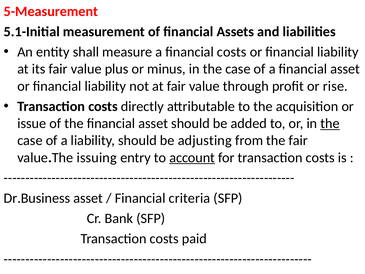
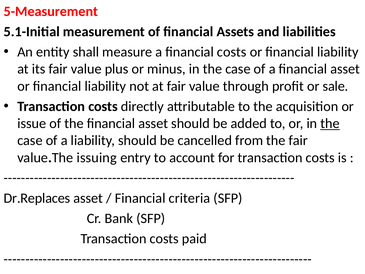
rise: rise -> sale (335, 86)
adjusting: adjusting -> cancelled (205, 140)
account underline: present -> none (192, 157)
Dr.Business: Dr.Business -> Dr.Replaces (37, 198)
